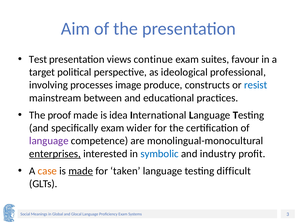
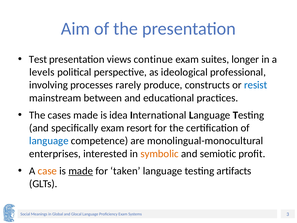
favour: favour -> longer (245, 59)
target: target -> levels (42, 72)
image: image -> rarely (128, 85)
proof: proof -> cases (59, 115)
wider: wider -> resort (139, 128)
language colour: purple -> blue (49, 141)
enterprises underline: present -> none (55, 154)
symbolic colour: blue -> orange (160, 154)
industry: industry -> semiotic (218, 154)
difficult: difficult -> artifacts (234, 171)
